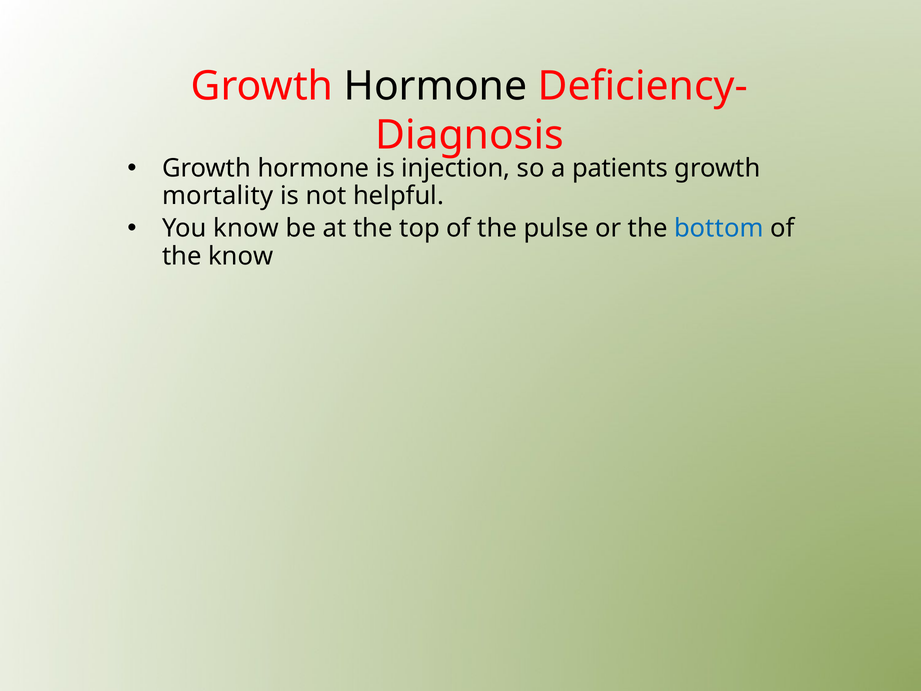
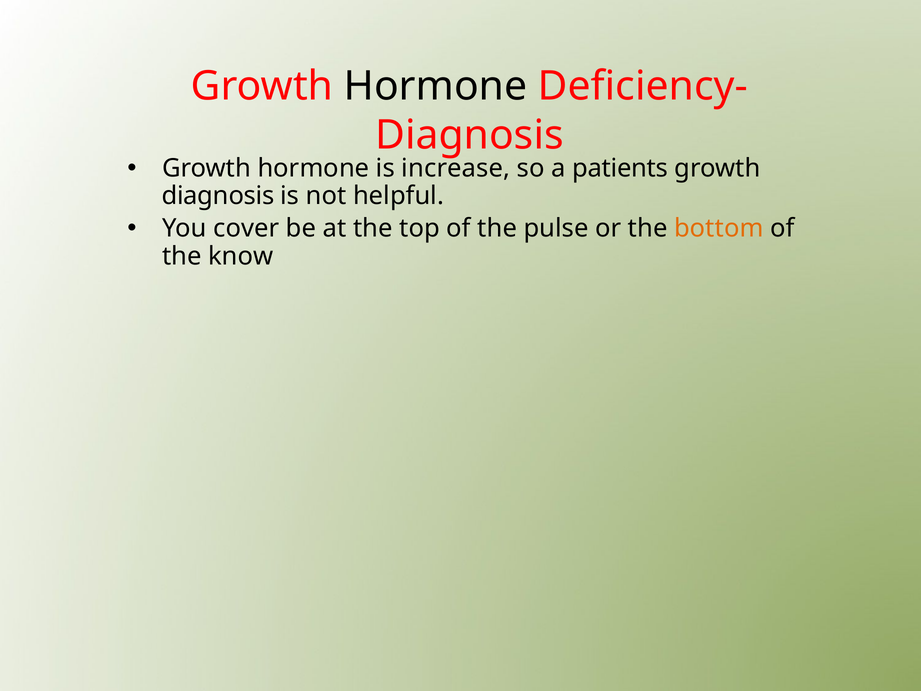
injection: injection -> increase (456, 168)
mortality: mortality -> diagnosis (218, 196)
You know: know -> cover (246, 228)
bottom colour: blue -> orange (719, 228)
